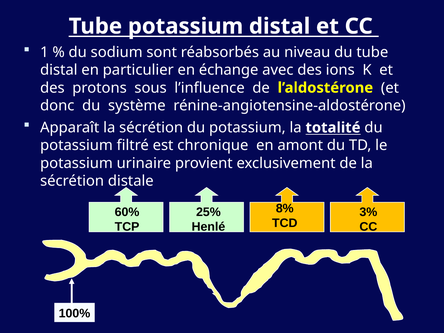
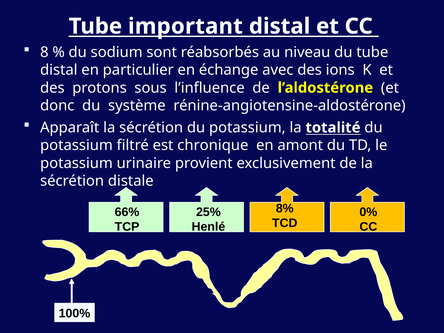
Tube potassium: potassium -> important (185, 26)
1: 1 -> 8 (44, 52)
60%: 60% -> 66% (127, 212)
3%: 3% -> 0% (368, 212)
